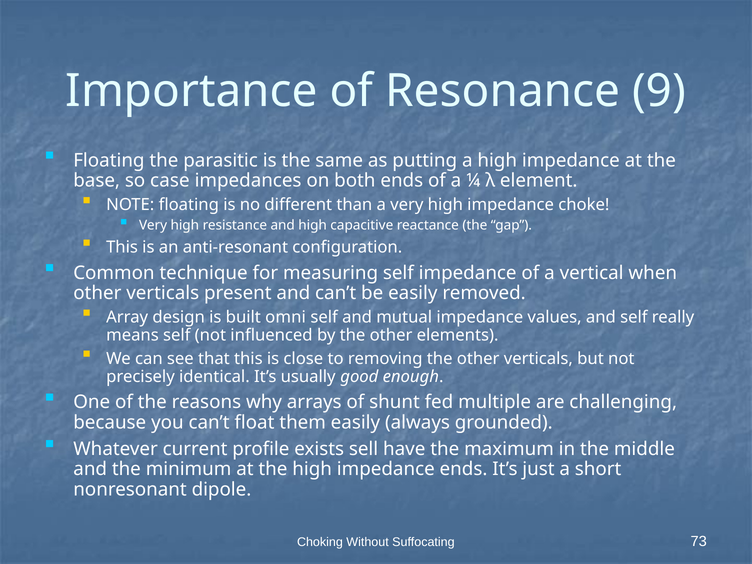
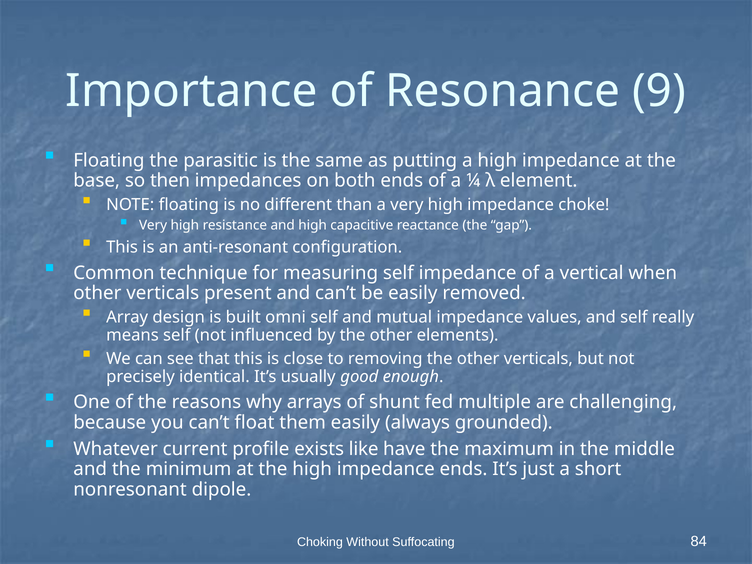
case: case -> then (170, 181)
sell: sell -> like (364, 449)
73: 73 -> 84 (699, 541)
